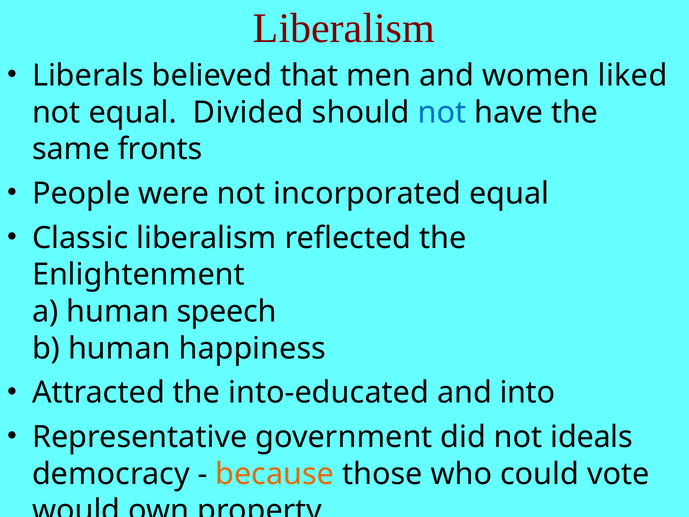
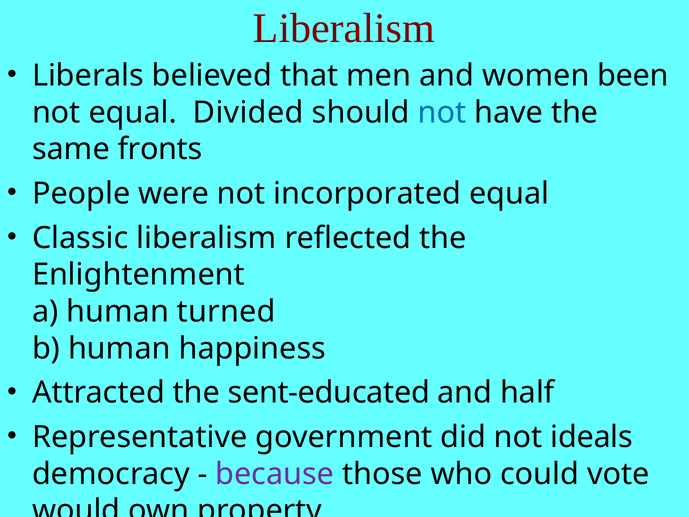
liked: liked -> been (633, 76)
speech: speech -> turned (226, 311)
into-educated: into-educated -> sent-educated (329, 393)
into: into -> half (527, 393)
because colour: orange -> purple (275, 474)
